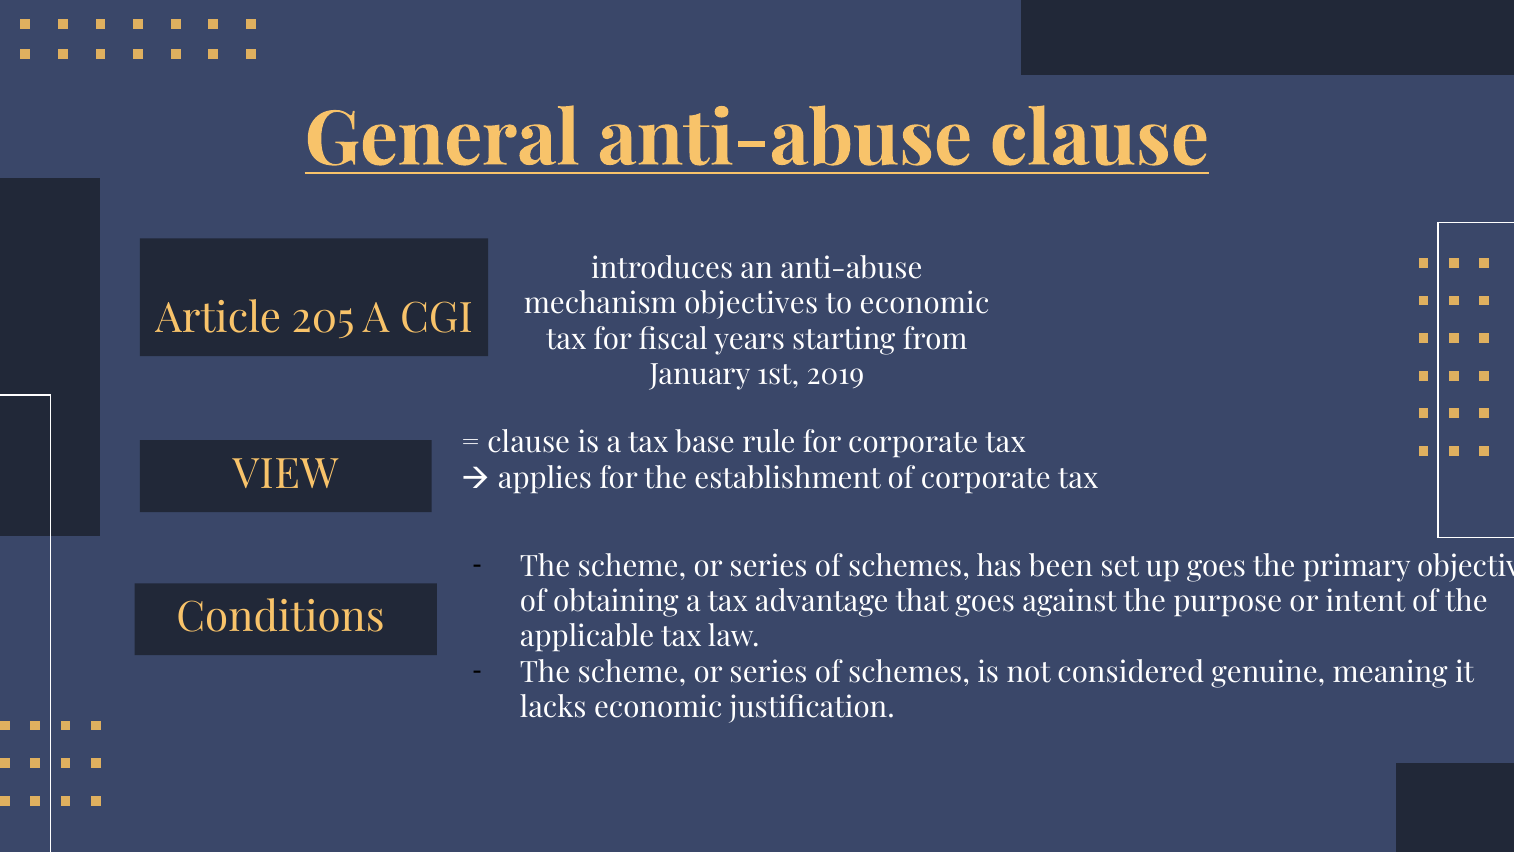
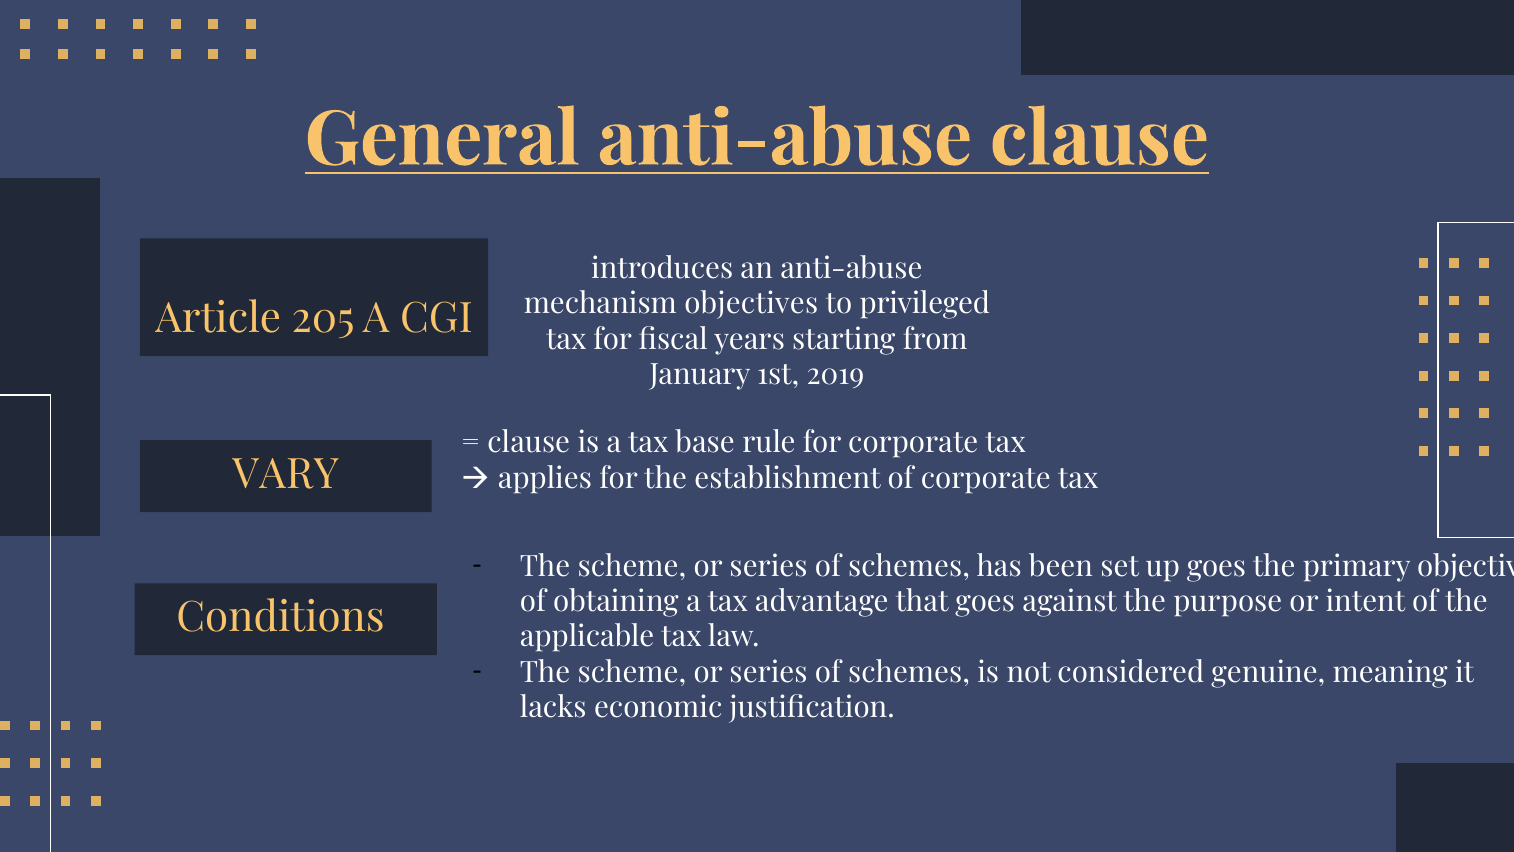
to economic: economic -> privileged (925, 304)
VIEW: VIEW -> VARY (286, 474)
